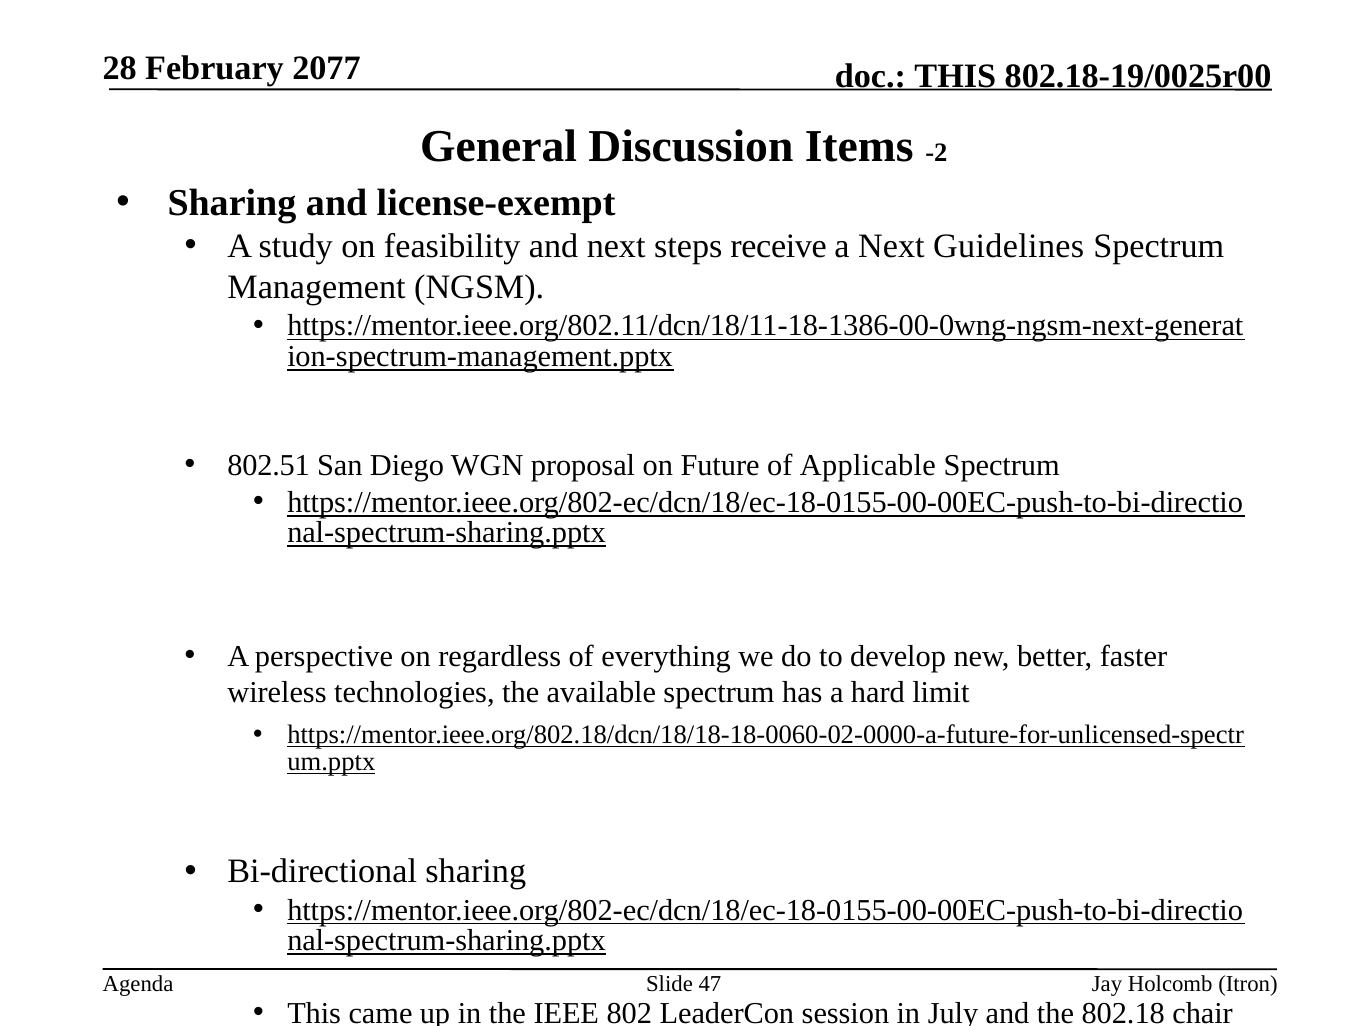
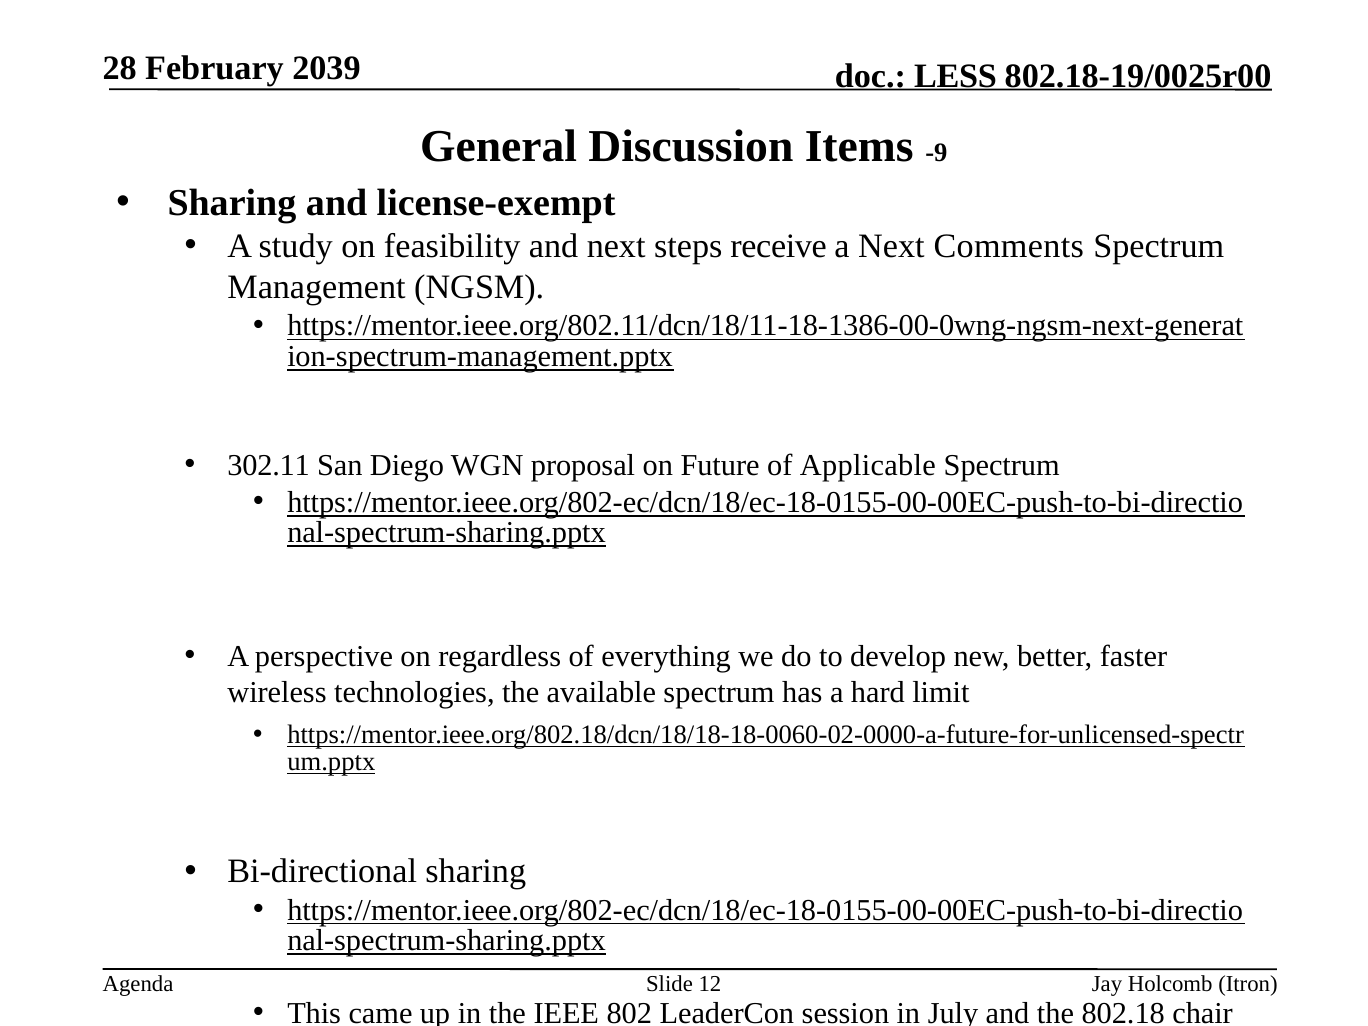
2077: 2077 -> 2039 (326, 68)
THIS: THIS -> LESS (956, 76)
-2: -2 -> -9 (936, 153)
Guidelines: Guidelines -> Comments (1009, 246)
802.51: 802.51 -> 302.11 (269, 466)
47: 47 -> 12 (710, 984)
